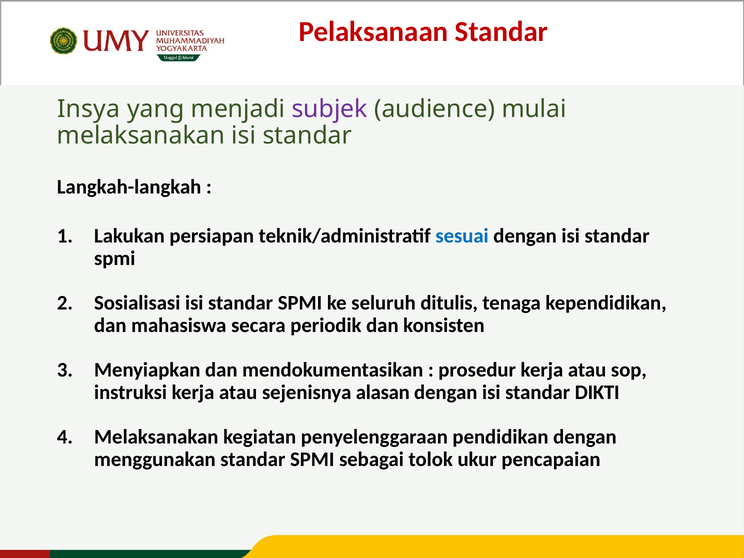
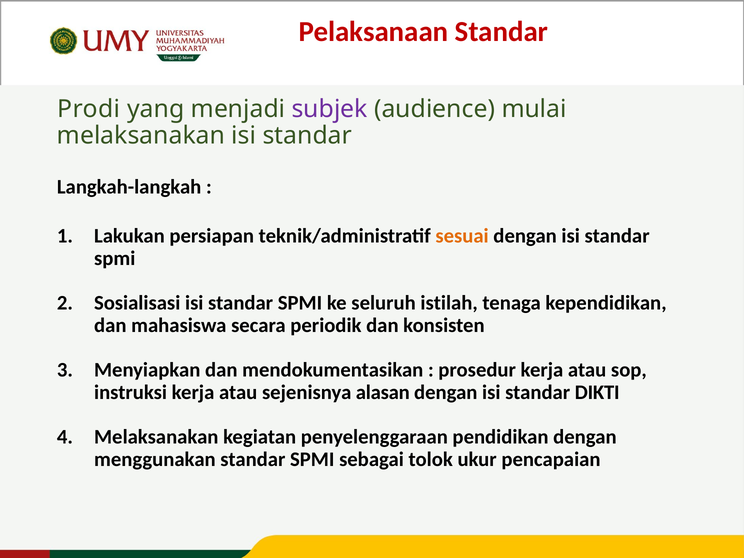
Insya: Insya -> Prodi (89, 109)
sesuai colour: blue -> orange (462, 236)
ditulis: ditulis -> istilah (449, 303)
